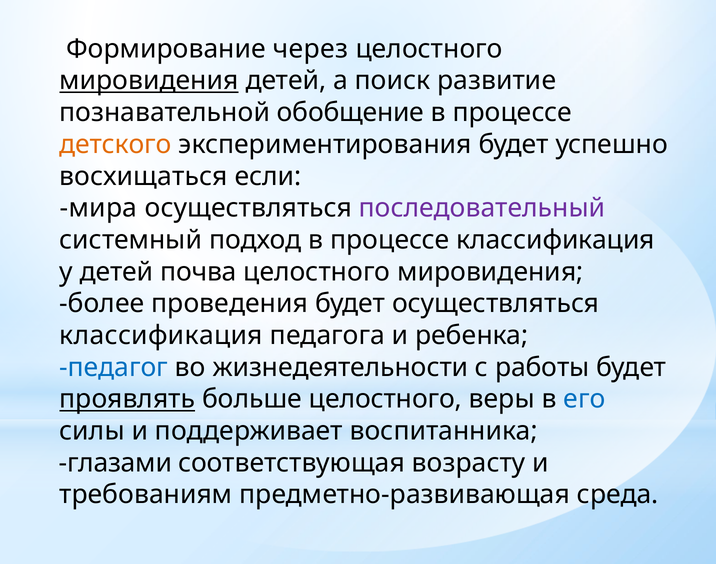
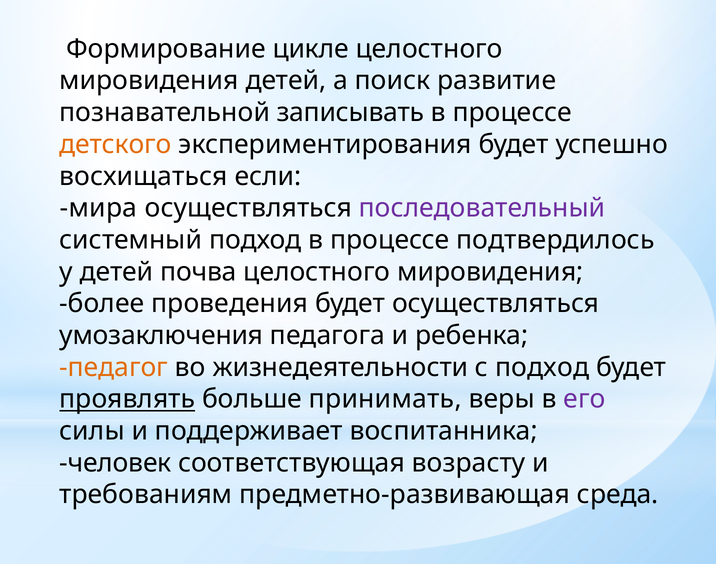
через: через -> цикле (311, 49)
мировидения underline: present -> none (149, 81)
обобщение: обобщение -> записывать (350, 113)
процессе классификация: классификация -> подтвердилось (555, 240)
классификация: классификация -> умозаключения (161, 335)
педагог colour: blue -> orange (114, 367)
с работы: работы -> подход (542, 367)
больше целостного: целостного -> принимать (385, 399)
его colour: blue -> purple (584, 399)
глазами: глазами -> человек (115, 463)
